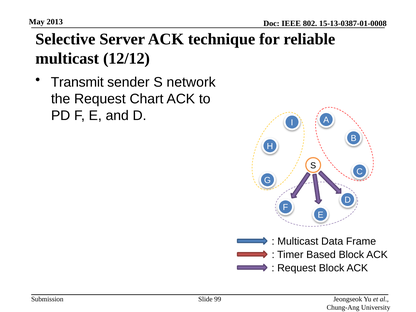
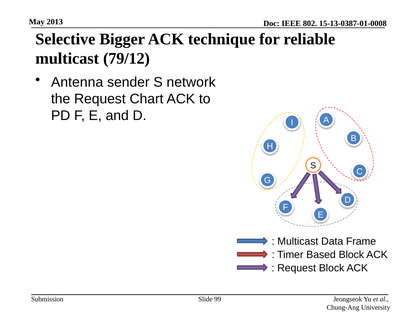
Server: Server -> Bigger (122, 39)
12/12: 12/12 -> 79/12 (127, 59)
Transmit: Transmit -> Antenna (77, 82)
